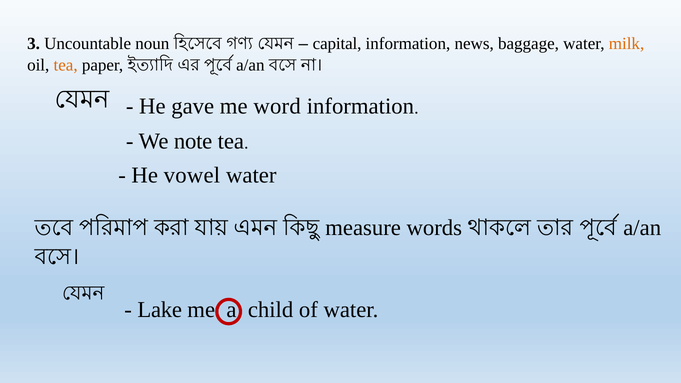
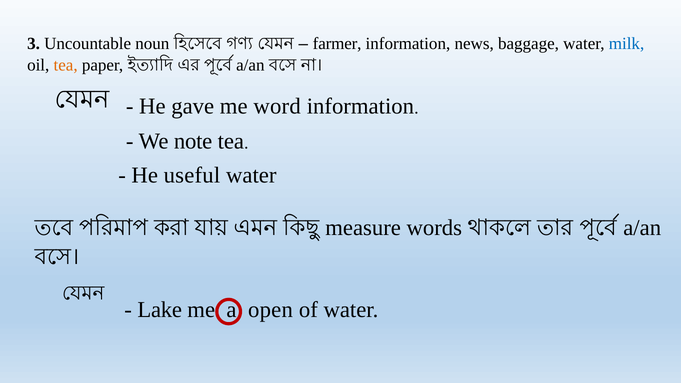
capital: capital -> farmer (337, 43)
milk colour: orange -> blue (627, 43)
vowel: vowel -> useful (192, 175)
child: child -> open (270, 310)
